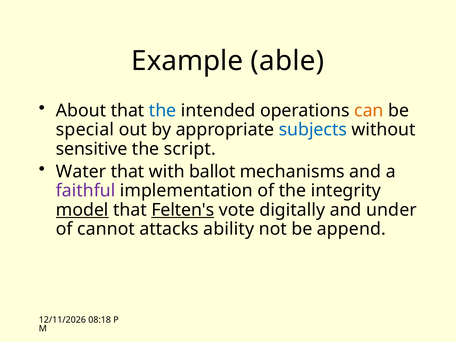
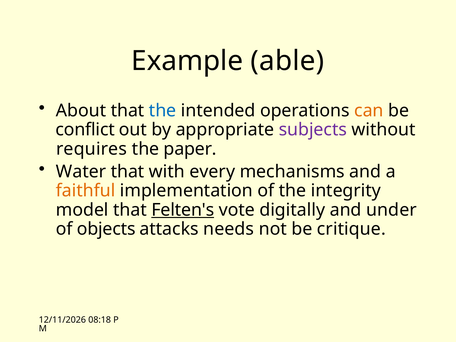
special: special -> conflict (85, 130)
subjects colour: blue -> purple (313, 130)
sensitive: sensitive -> requires (92, 149)
script: script -> paper (190, 149)
ballot: ballot -> every (212, 172)
faithful colour: purple -> orange (86, 191)
model underline: present -> none (82, 210)
cannot: cannot -> objects (106, 229)
ability: ability -> needs (229, 229)
append: append -> critique (351, 229)
